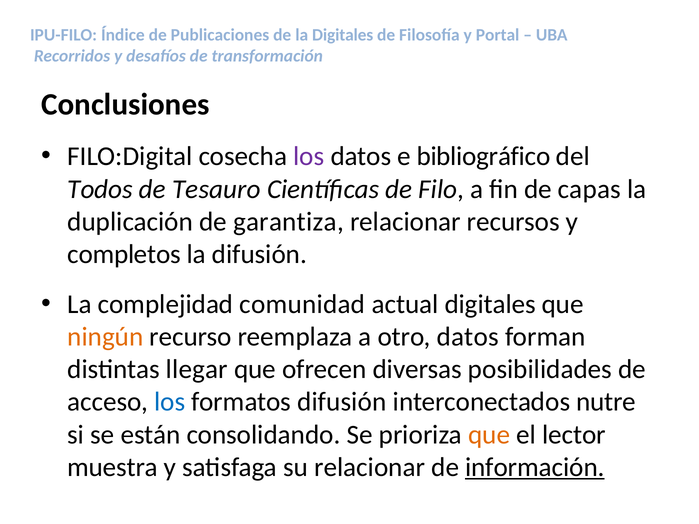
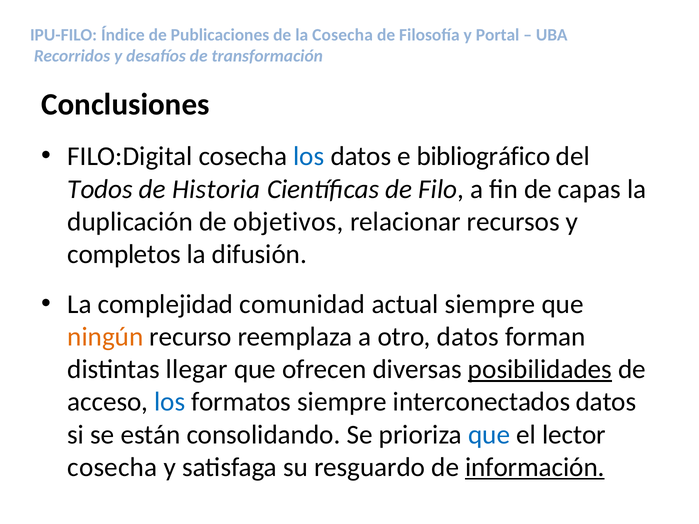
la Digitales: Digitales -> Cosecha (343, 35)
los colour: purple -> blue (309, 157)
Tesauro: Tesauro -> Historia (216, 189)
garantiza: garantiza -> objetivos (288, 222)
actual digitales: digitales -> siempre (490, 304)
posibilidades underline: none -> present (540, 369)
formatos difusión: difusión -> siempre (342, 402)
interconectados nutre: nutre -> datos (606, 402)
que colour: orange -> blue (489, 435)
muestra: muestra -> cosecha (112, 467)
su relacionar: relacionar -> resguardo (370, 467)
